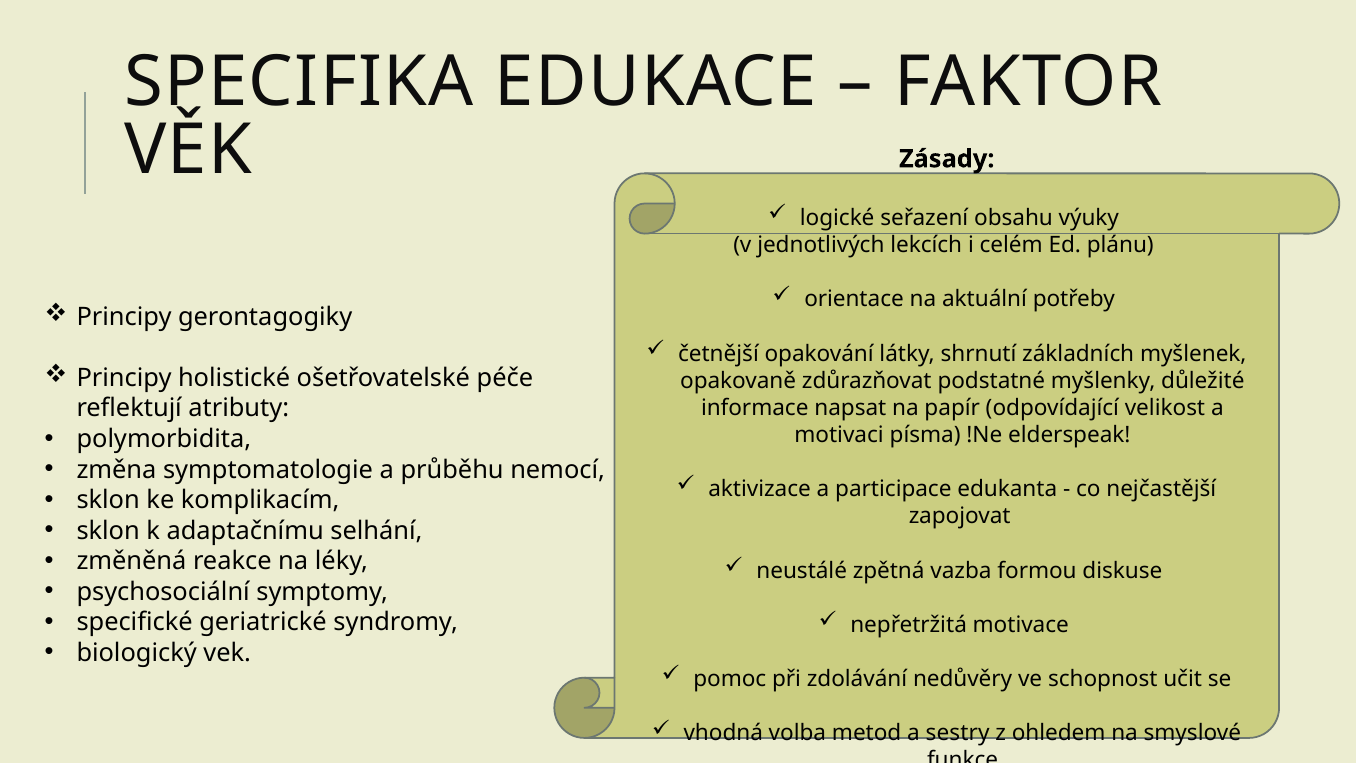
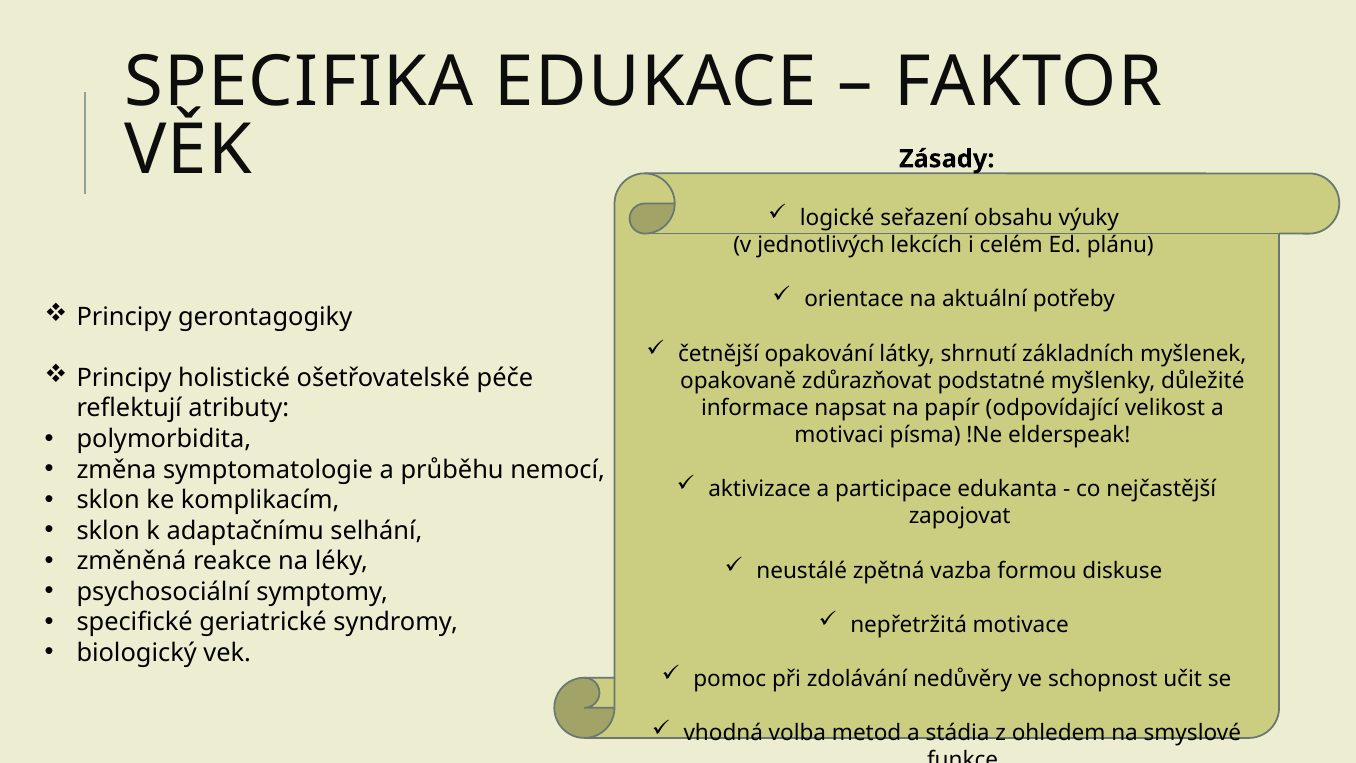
sestry: sestry -> stádia (958, 733)
